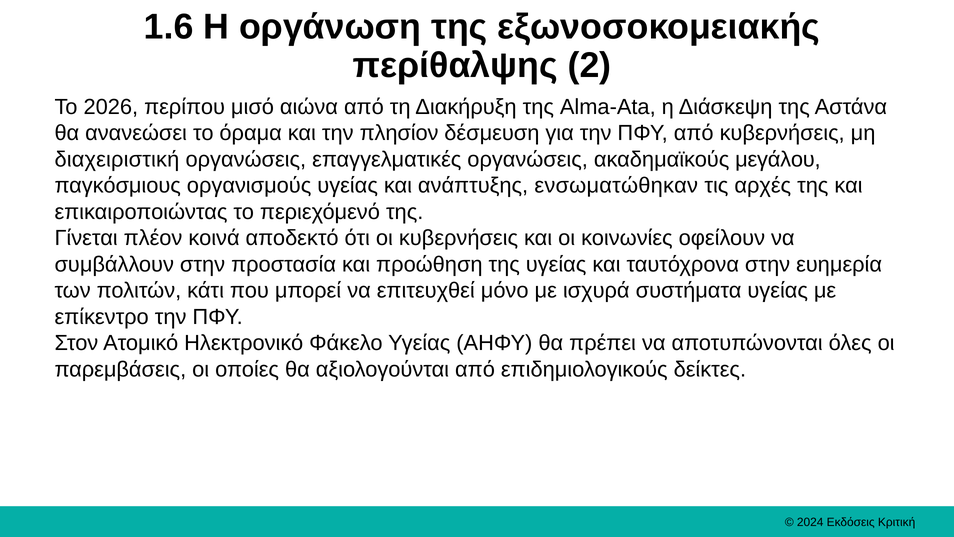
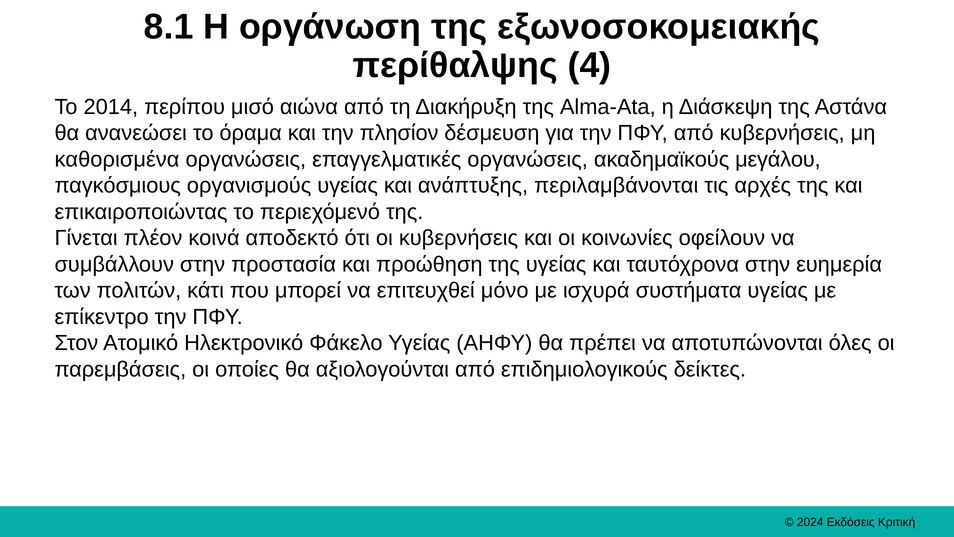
1.6: 1.6 -> 8.1 (169, 27)
2: 2 -> 4 (590, 66)
2026: 2026 -> 2014 (111, 107)
διαχειριστική: διαχειριστική -> καθορισμένα (117, 159)
ενσωματώθηκαν: ενσωματώθηκαν -> περιλαμβάνονται (616, 186)
